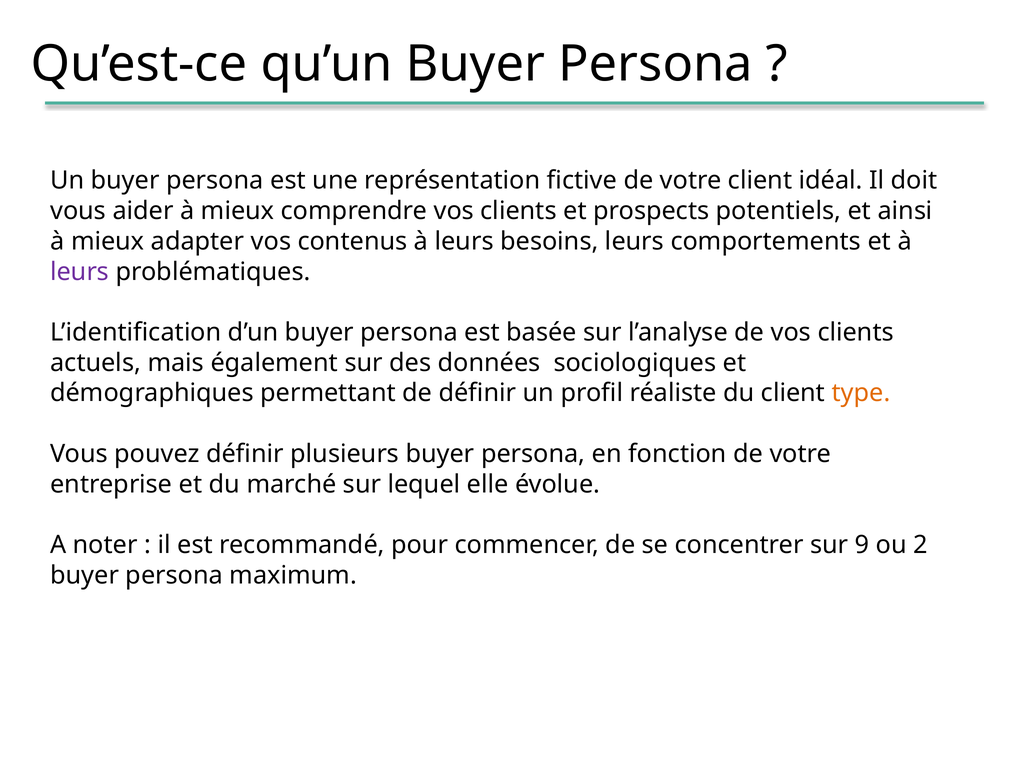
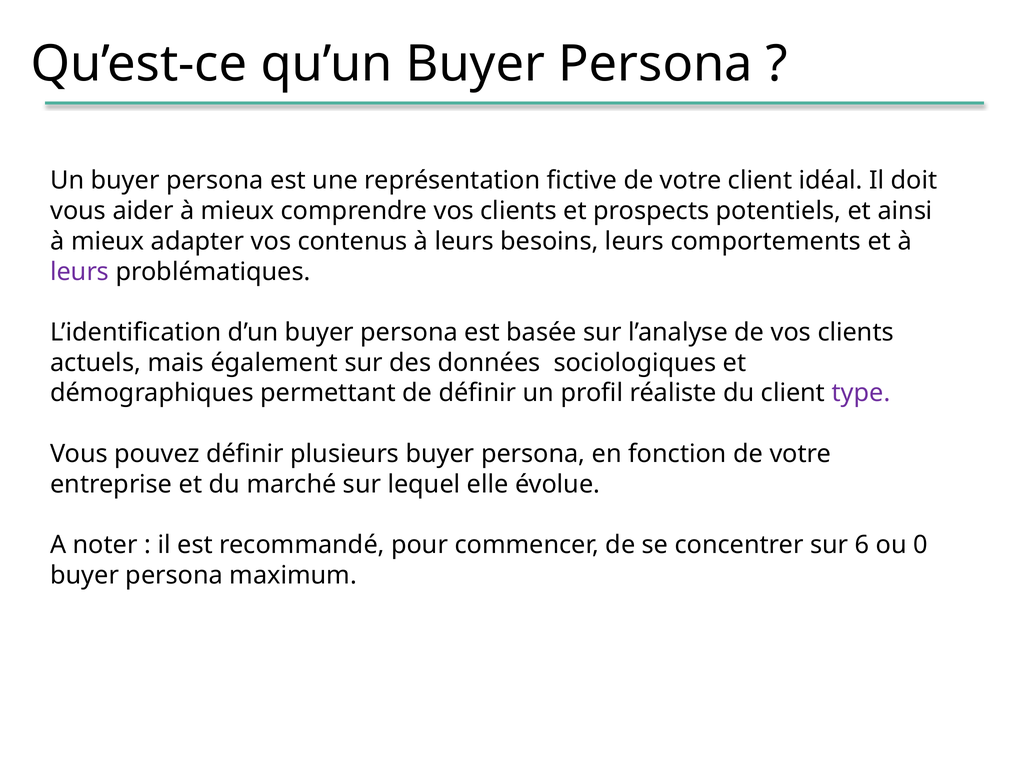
type colour: orange -> purple (861, 393)
9: 9 -> 6 (862, 545)
2: 2 -> 0 (921, 545)
